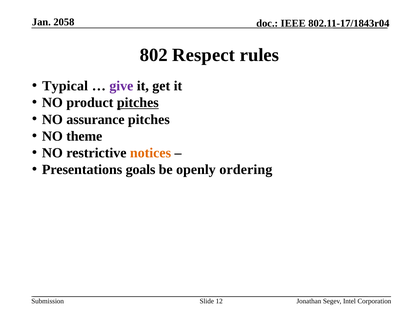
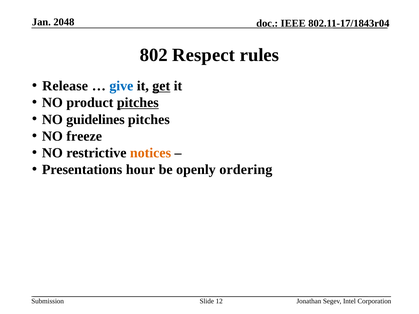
2058: 2058 -> 2048 (64, 22)
Typical: Typical -> Release (65, 86)
give colour: purple -> blue (121, 86)
get underline: none -> present (161, 86)
assurance: assurance -> guidelines (95, 120)
theme: theme -> freeze (84, 136)
goals: goals -> hour (140, 170)
